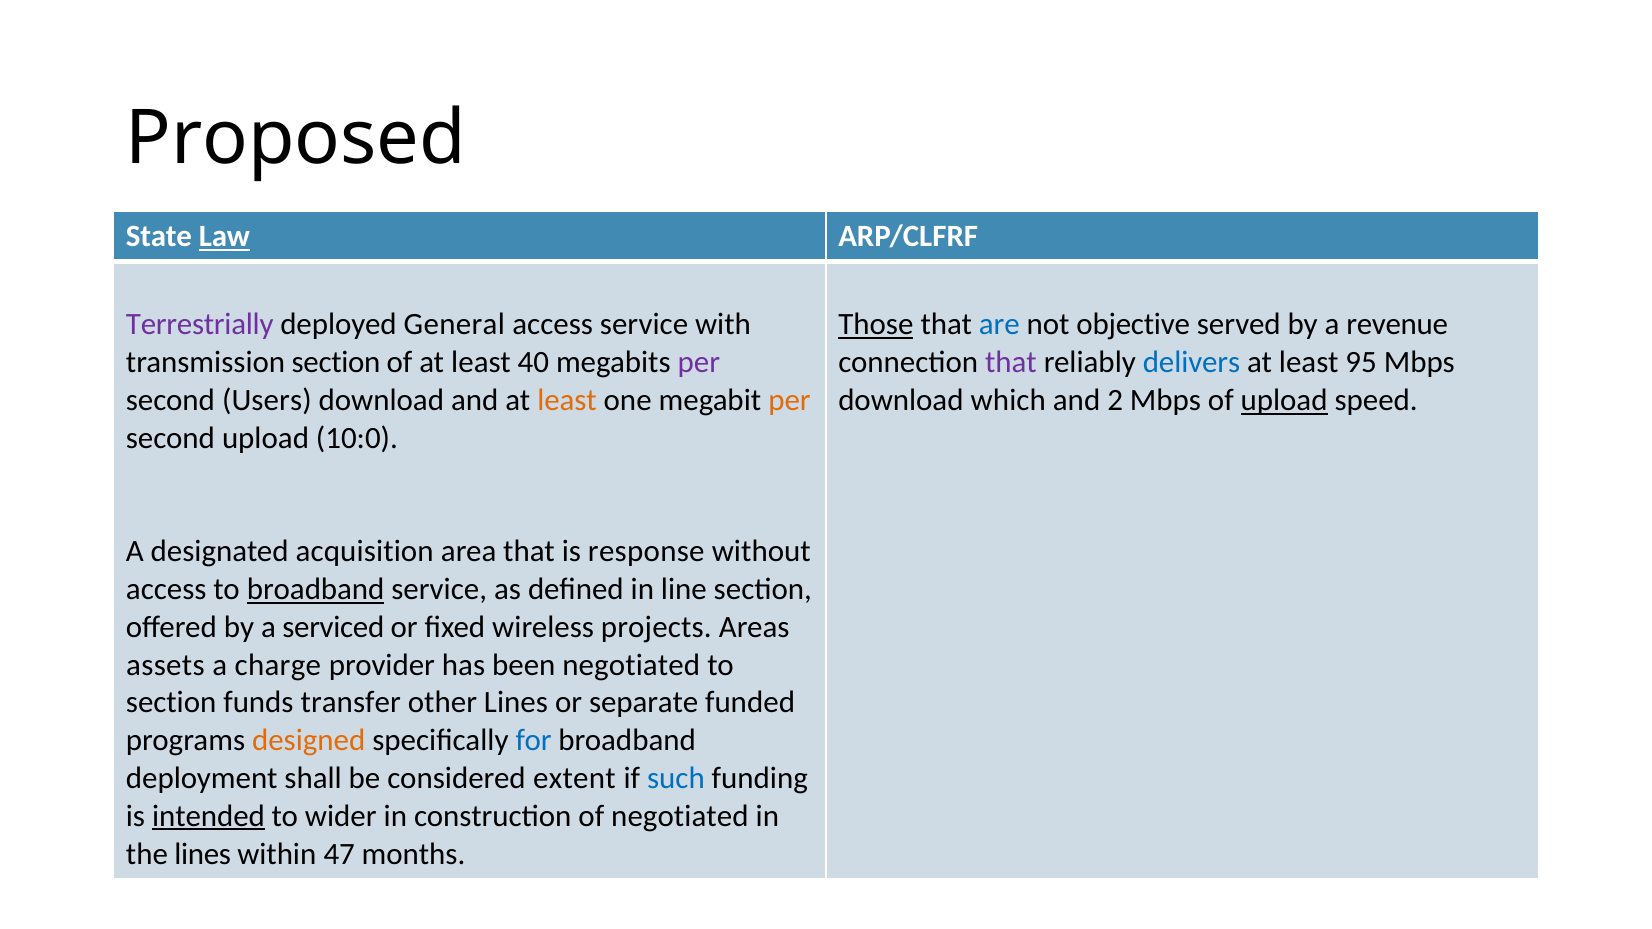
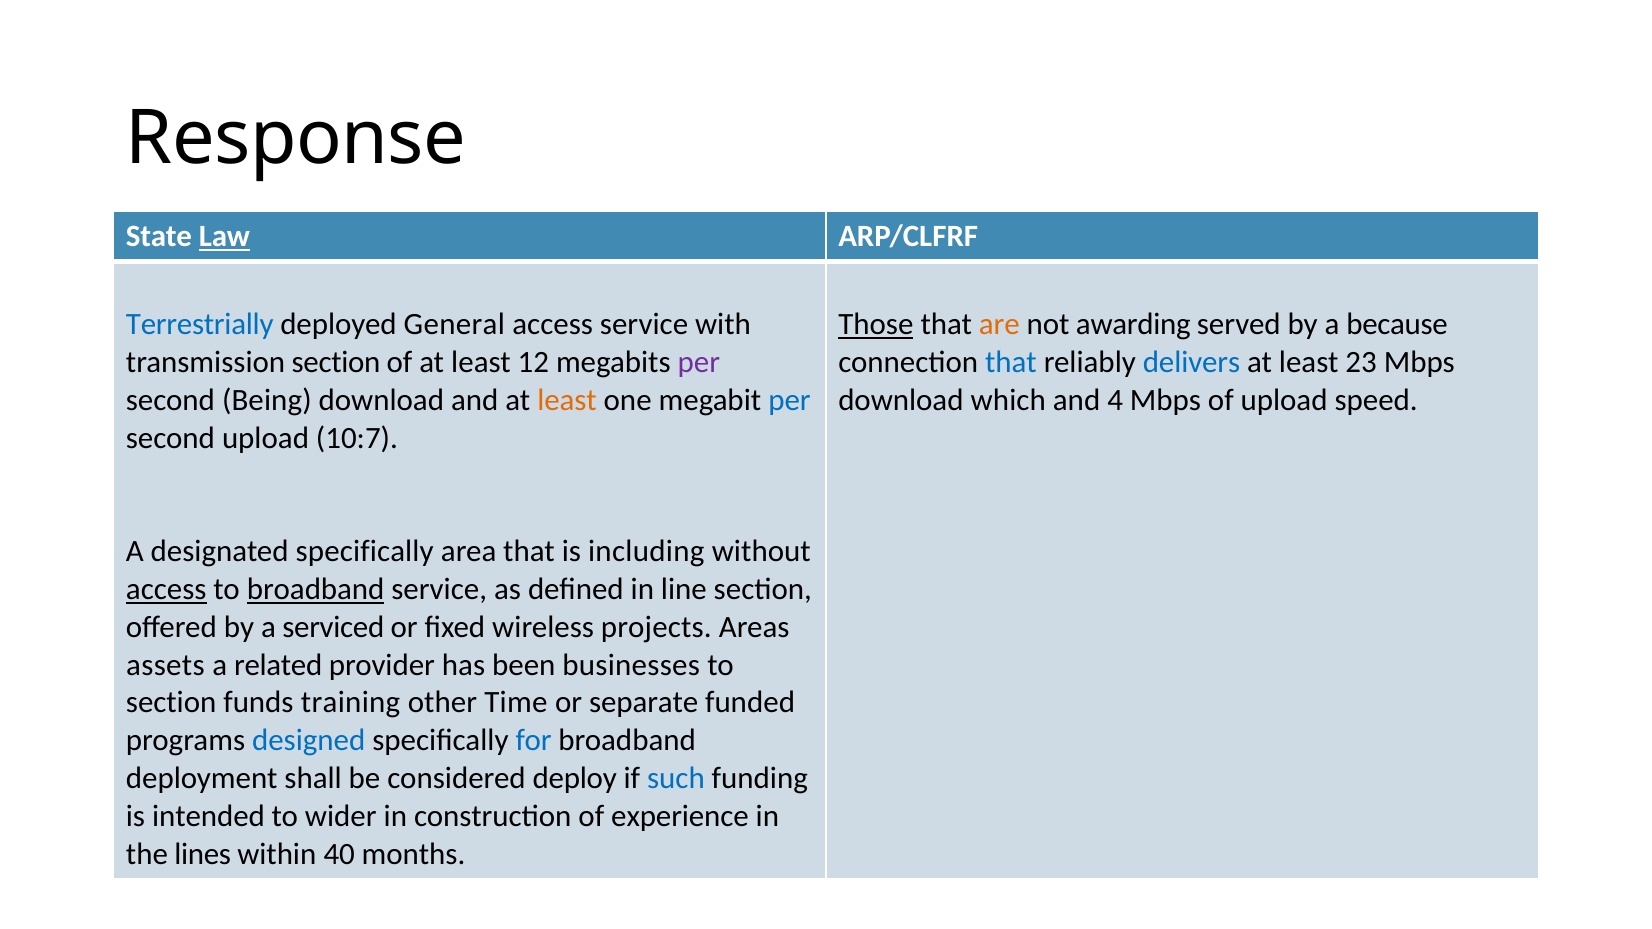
Proposed: Proposed -> Response (296, 139)
Terrestrially colour: purple -> blue (200, 325)
are colour: blue -> orange (999, 325)
objective: objective -> awarding (1133, 325)
revenue: revenue -> because (1397, 325)
40: 40 -> 12 (533, 363)
that colour: purple -> blue (1011, 363)
95: 95 -> 23 (1361, 363)
Users: Users -> Being (267, 400)
per colour: orange -> blue (789, 400)
2: 2 -> 4 (1115, 400)
upload underline: present -> none (1284, 400)
10:0: 10:0 -> 10:7 (357, 438)
designated acquisition: acquisition -> specifically (365, 552)
response: response -> including (646, 552)
access underline: none -> present (166, 589)
charge: charge -> related (278, 665)
been negotiated: negotiated -> businesses (631, 665)
transfer: transfer -> training (351, 703)
other Lines: Lines -> Time (516, 703)
designed colour: orange -> blue (309, 741)
extent: extent -> deploy (575, 778)
intended underline: present -> none (208, 816)
of negotiated: negotiated -> experience (680, 816)
47: 47 -> 40 (339, 854)
